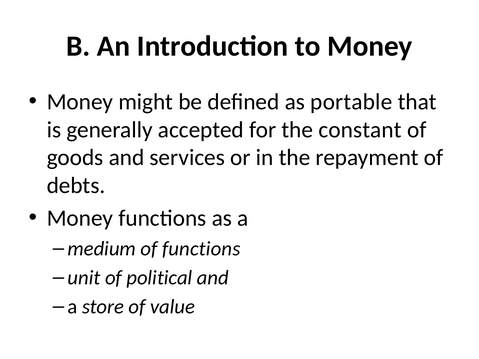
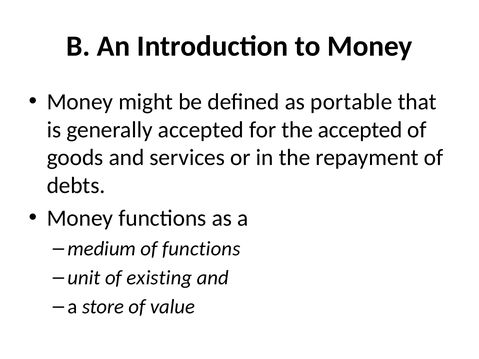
the constant: constant -> accepted (360, 130)
political: political -> existing (159, 278)
